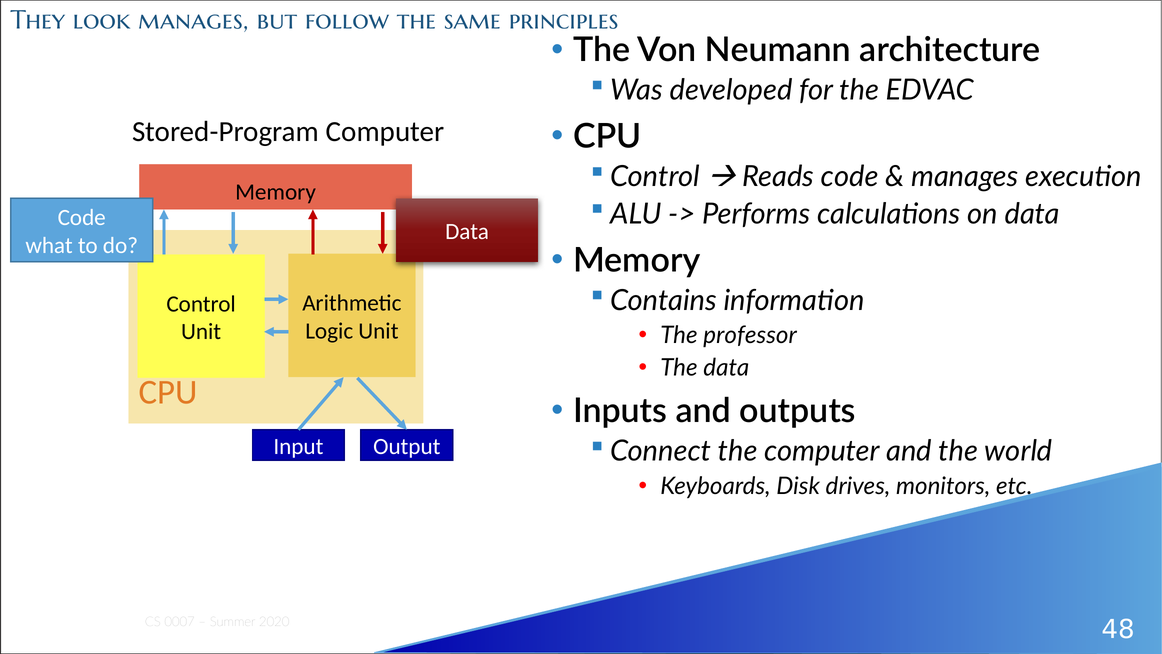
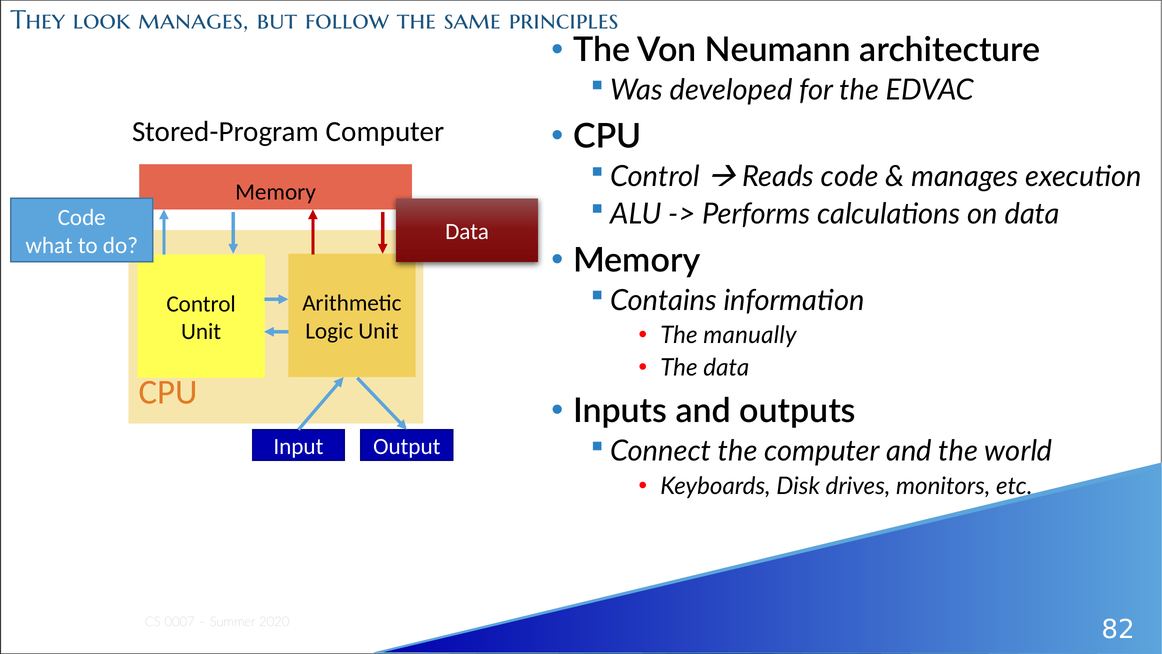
professor: professor -> manually (750, 335)
48: 48 -> 82 (1118, 629)
